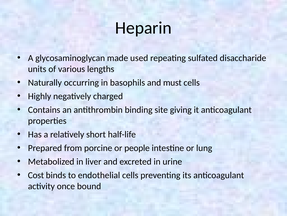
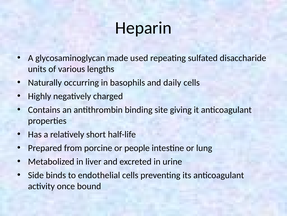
must: must -> daily (172, 82)
Cost: Cost -> Side (36, 175)
